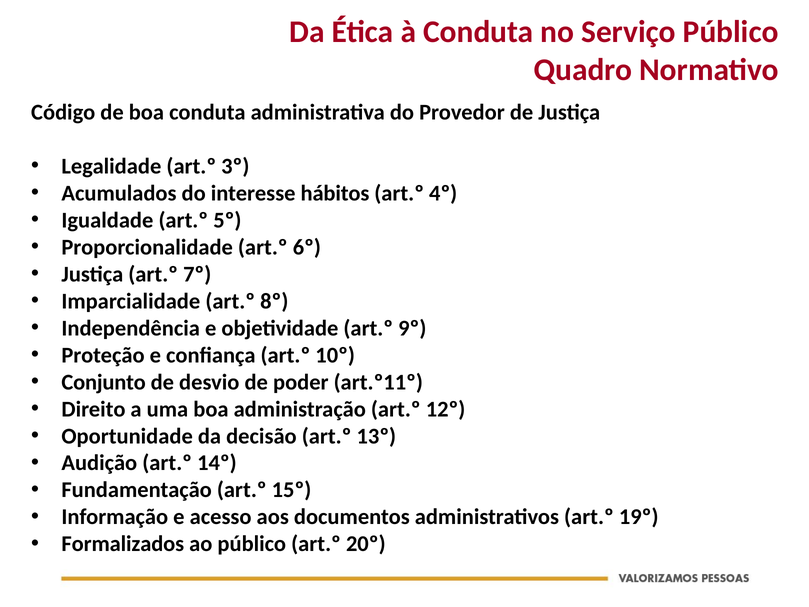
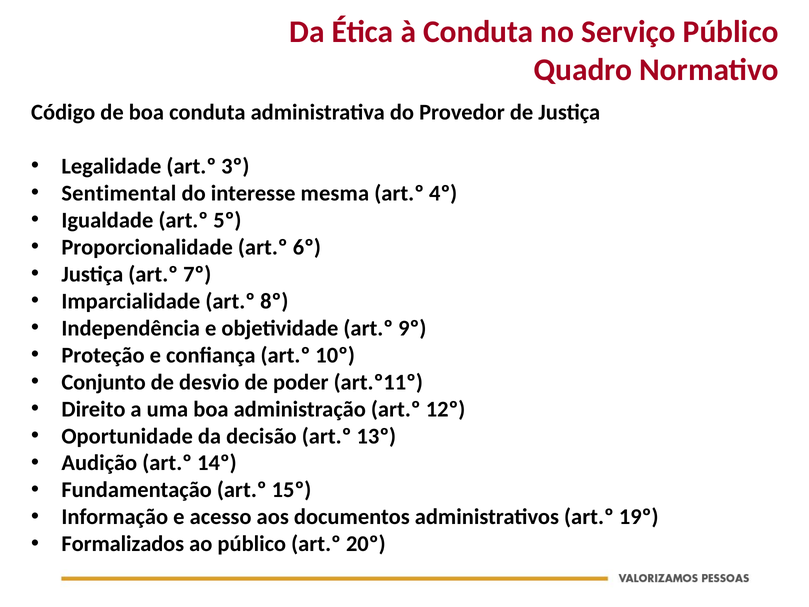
Acumulados: Acumulados -> Sentimental (119, 193)
hábitos: hábitos -> mesma (335, 193)
